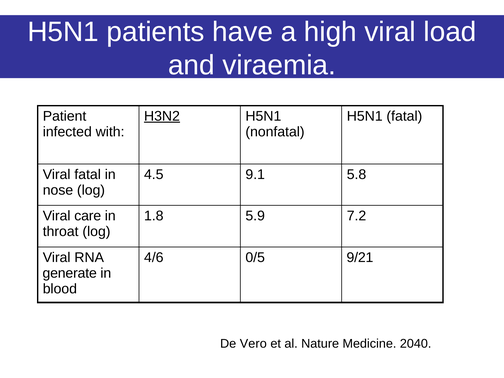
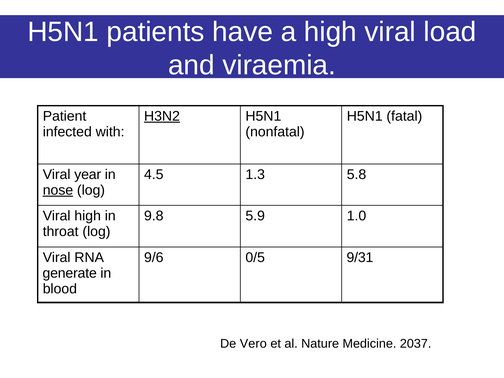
Viral fatal: fatal -> year (88, 174)
9.1: 9.1 -> 1.3 (255, 174)
nose underline: none -> present (58, 190)
Viral care: care -> high (88, 216)
1.8: 1.8 -> 9.8 (154, 216)
7.2: 7.2 -> 1.0 (357, 216)
4/6: 4/6 -> 9/6 (154, 258)
9/21: 9/21 -> 9/31 (360, 258)
2040: 2040 -> 2037 (416, 344)
